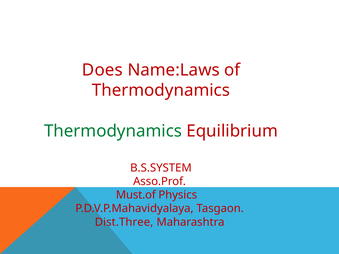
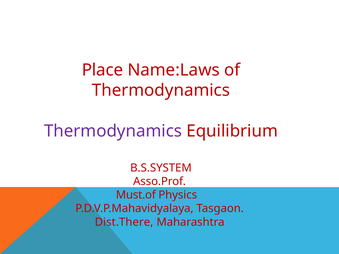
Does: Does -> Place (103, 70)
Thermodynamics colour: green -> purple (113, 131)
Dist.Three: Dist.Three -> Dist.There (124, 222)
